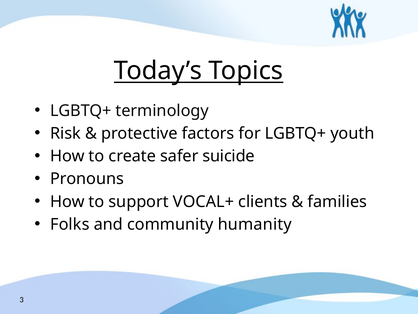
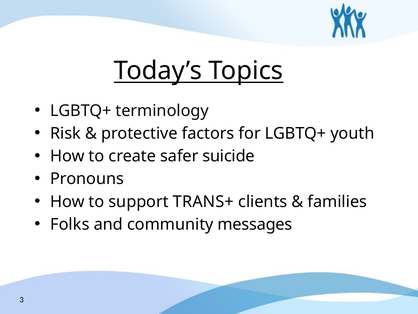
VOCAL+: VOCAL+ -> TRANS+ (203, 201)
humanity: humanity -> messages (255, 224)
